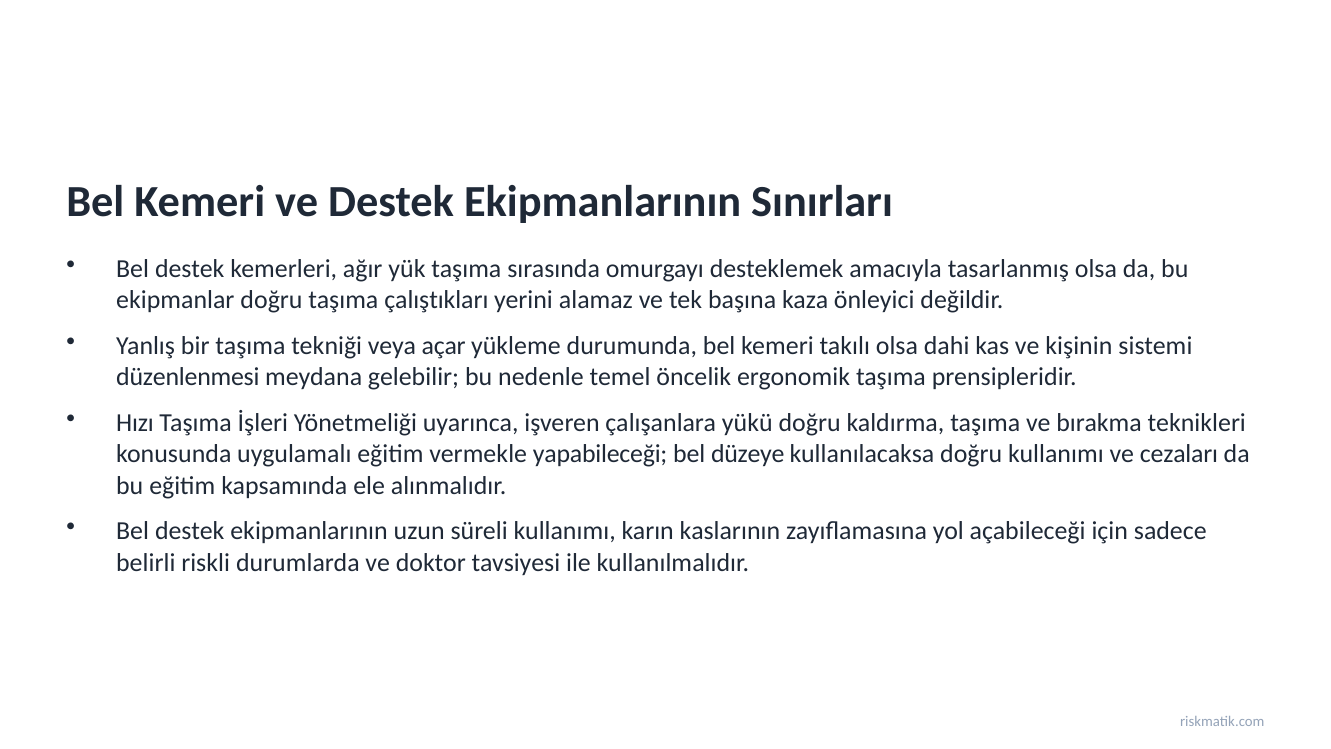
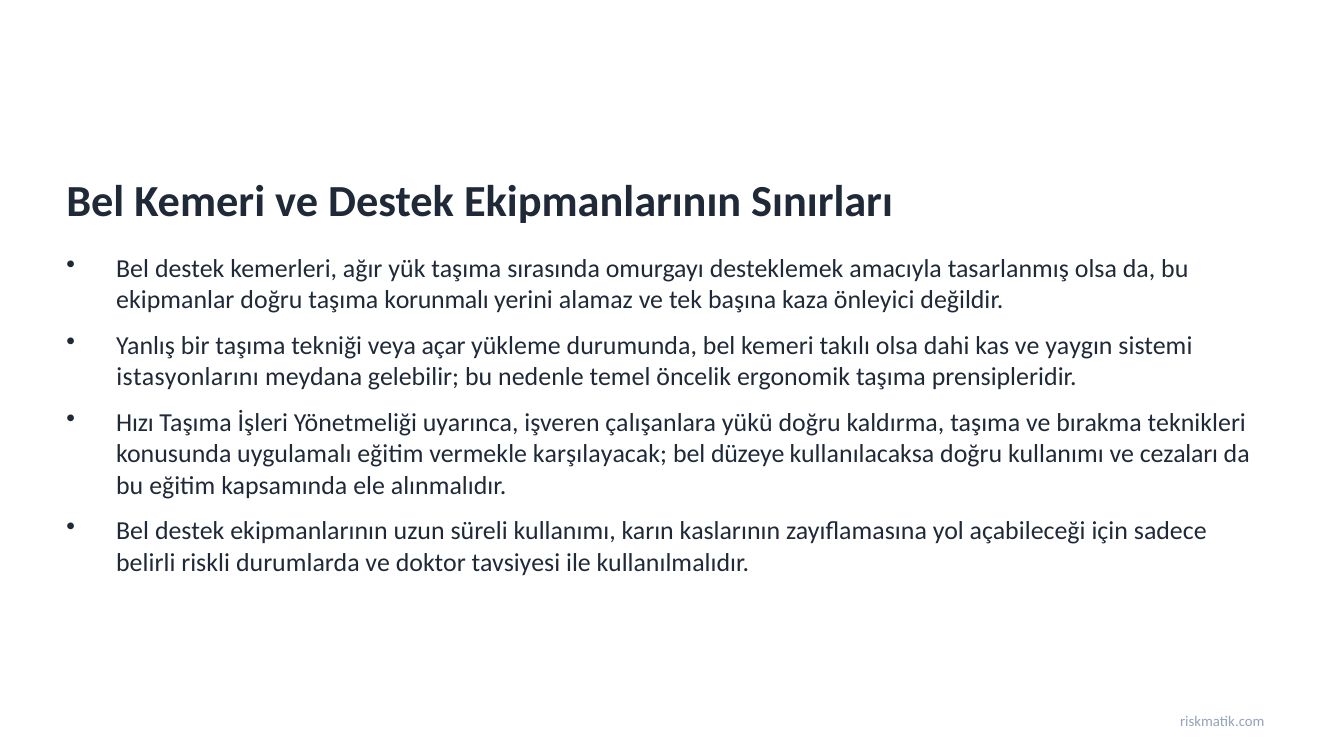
çalıştıkları: çalıştıkları -> korunmalı (436, 300)
kişinin: kişinin -> yaygın (1079, 346)
düzenlenmesi: düzenlenmesi -> istasyonlarını (188, 377)
yapabileceği: yapabileceği -> karşılayacak (600, 454)
